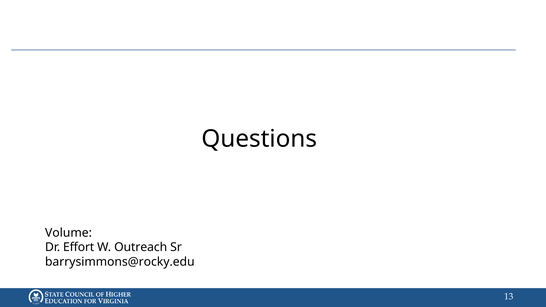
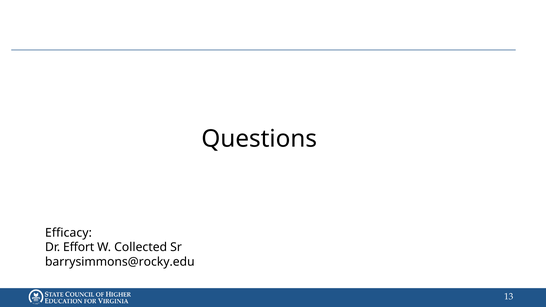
Volume: Volume -> Efficacy (68, 233)
Outreach: Outreach -> Collected (141, 247)
